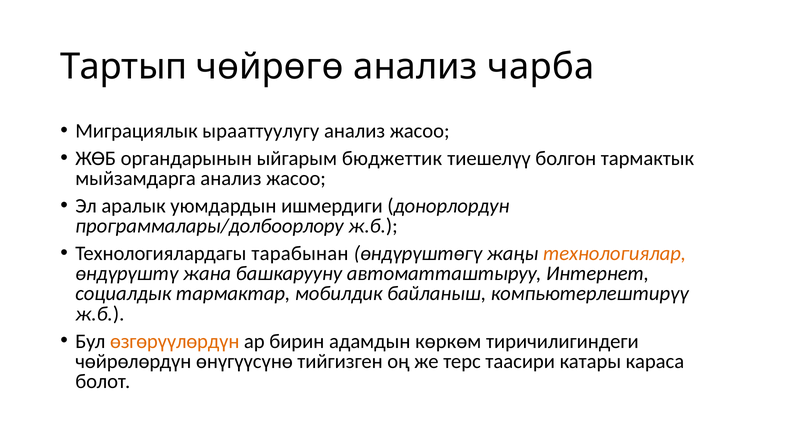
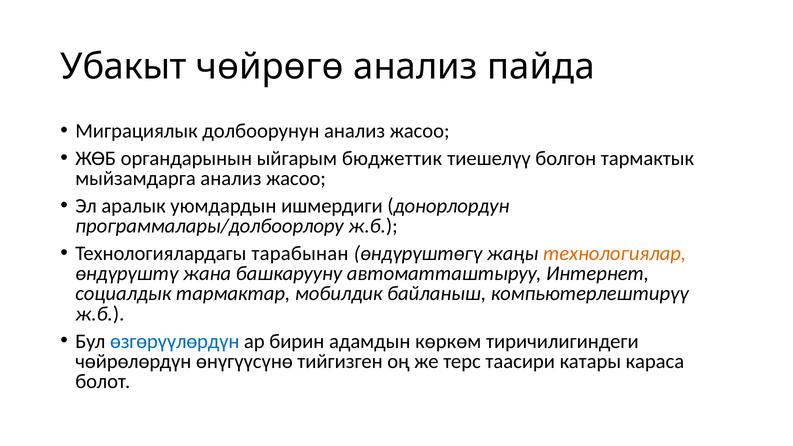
Тартып: Тартып -> Убакыт (124, 67)
чарба: чарба -> пайда (541, 67)
ырааттуулугу: ырааттуулугу -> долбоорунун (261, 131)
өзгөрүүлөрдүн colour: orange -> blue (175, 341)
